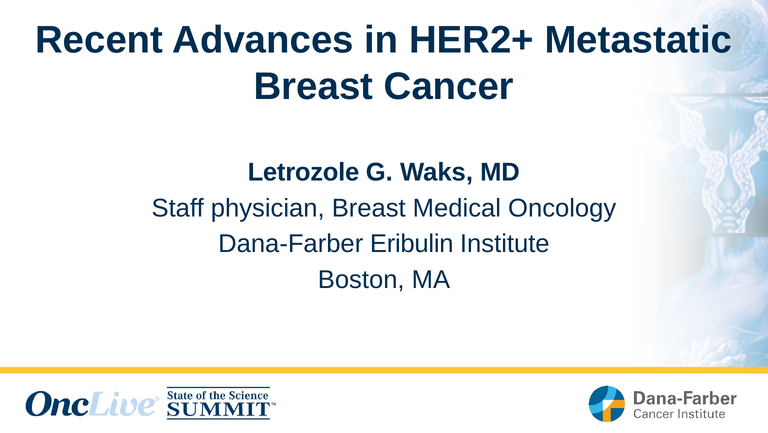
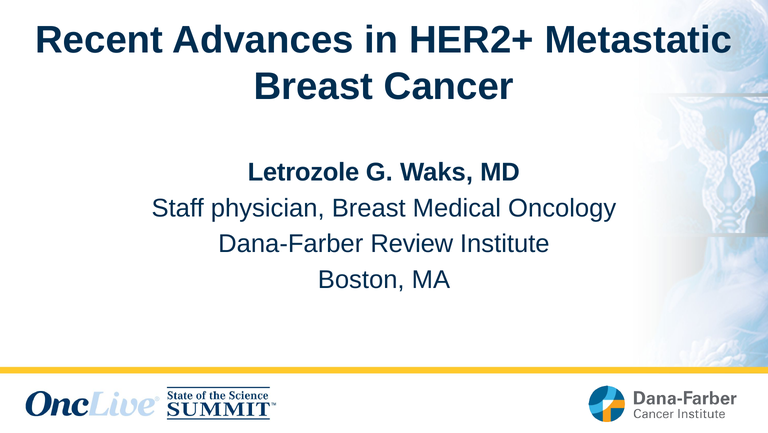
Eribulin: Eribulin -> Review (412, 244)
